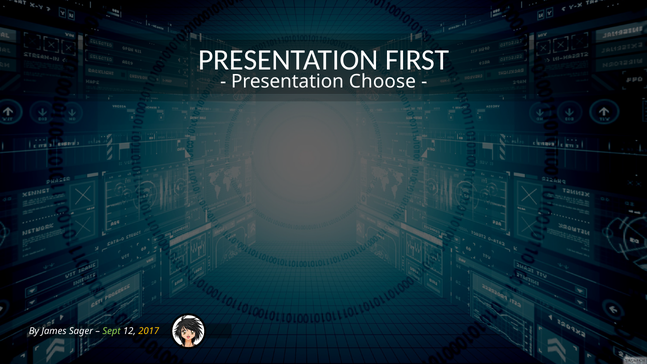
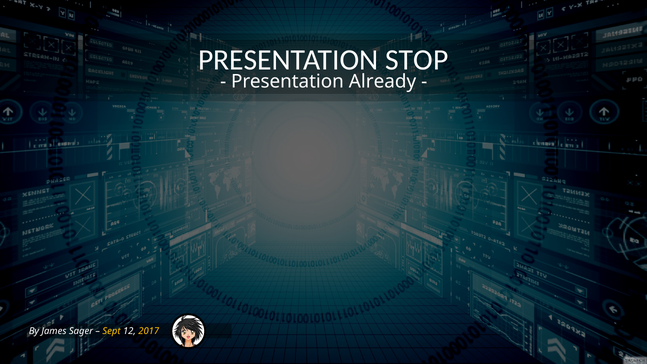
FIRST: FIRST -> STOP (417, 60)
Choose: Choose -> Already (383, 81)
Sept colour: light green -> yellow (111, 331)
